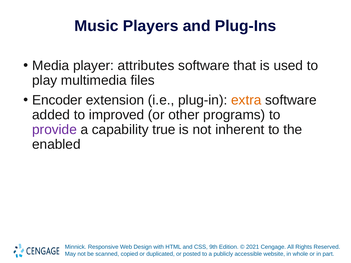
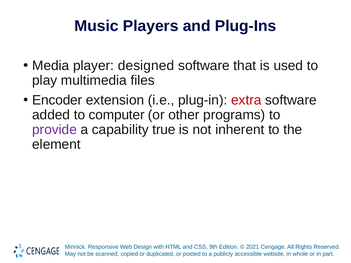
attributes: attributes -> designed (146, 66)
extra colour: orange -> red (246, 100)
improved: improved -> computer (117, 115)
enabled: enabled -> element (56, 144)
